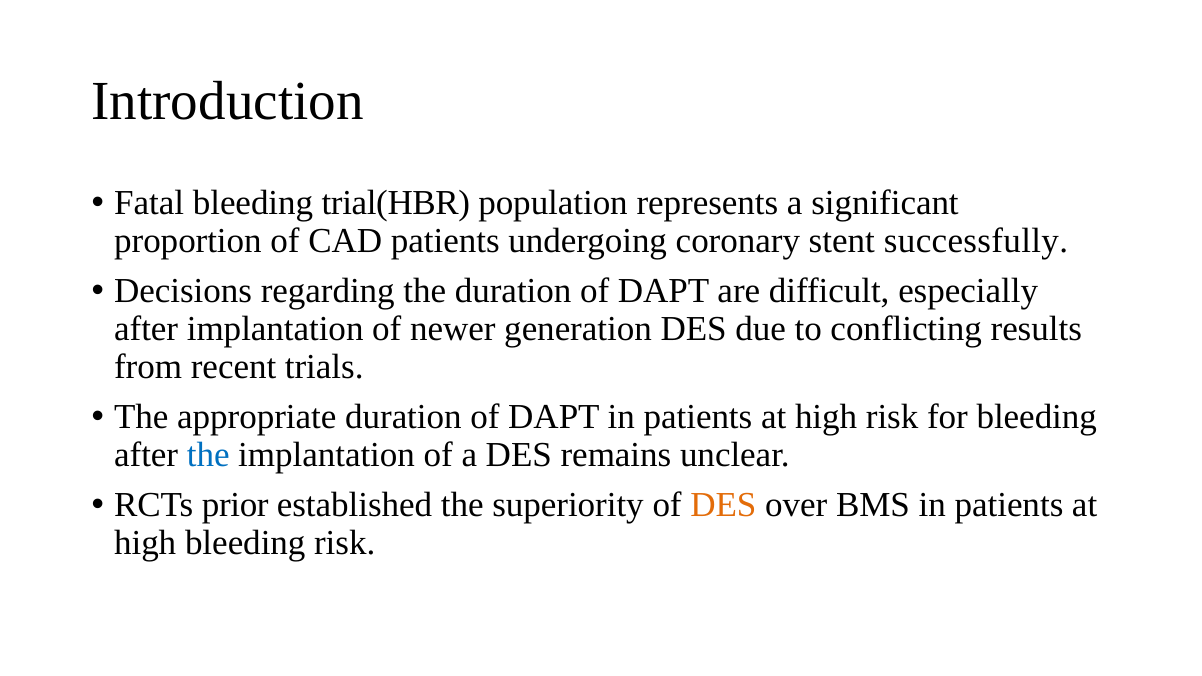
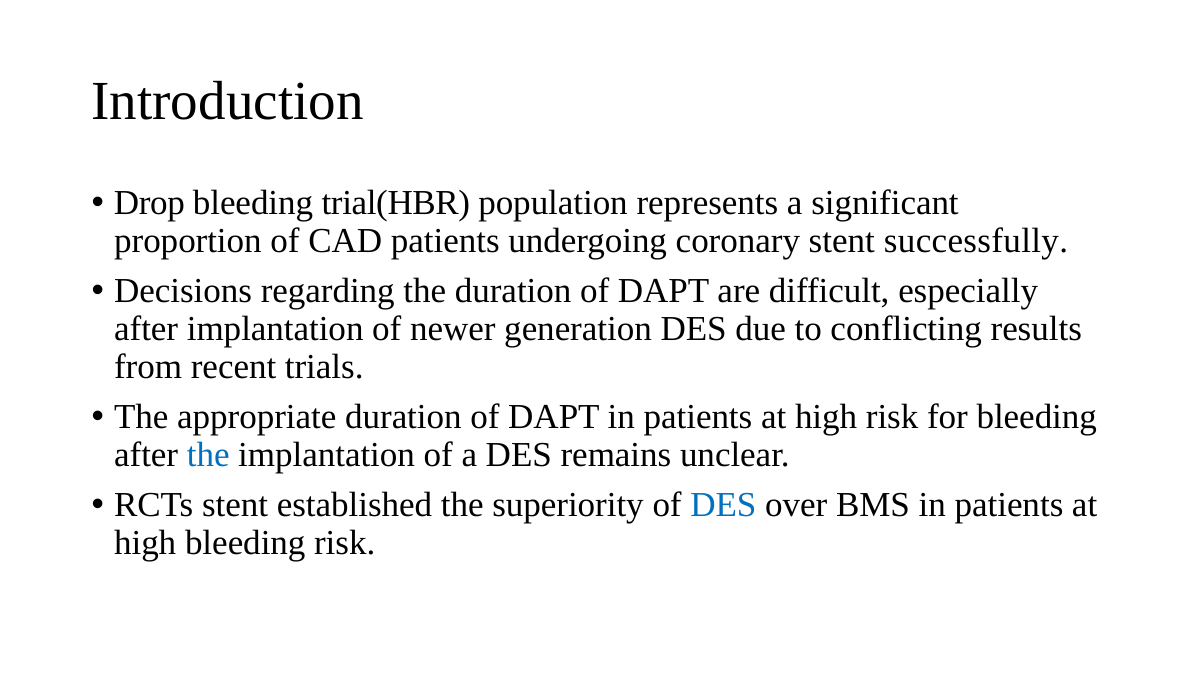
Fatal: Fatal -> Drop (149, 203)
RCTs prior: prior -> stent (235, 505)
DES colour: orange -> blue (723, 505)
